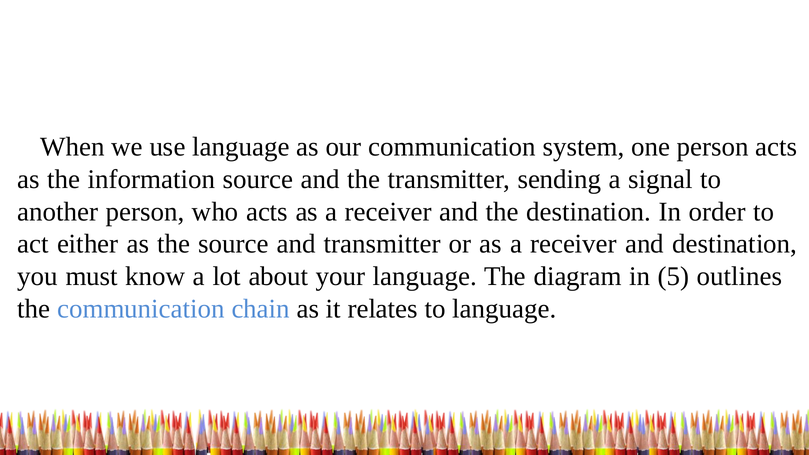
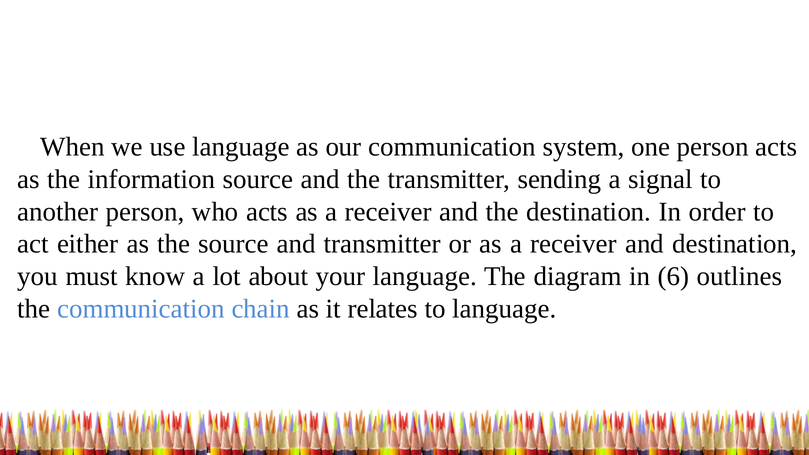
5: 5 -> 6 (674, 276)
